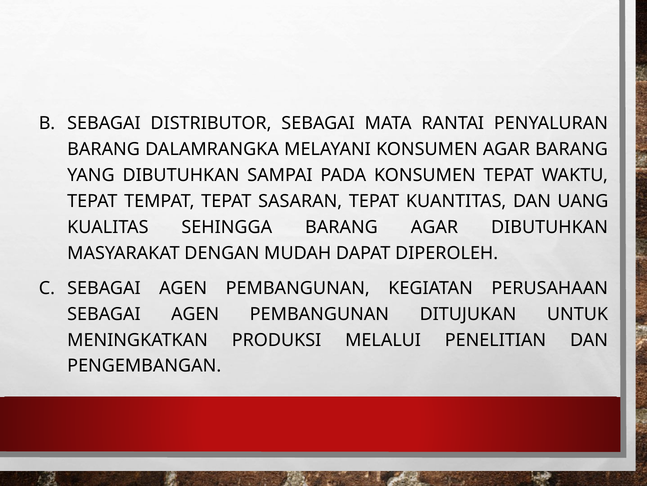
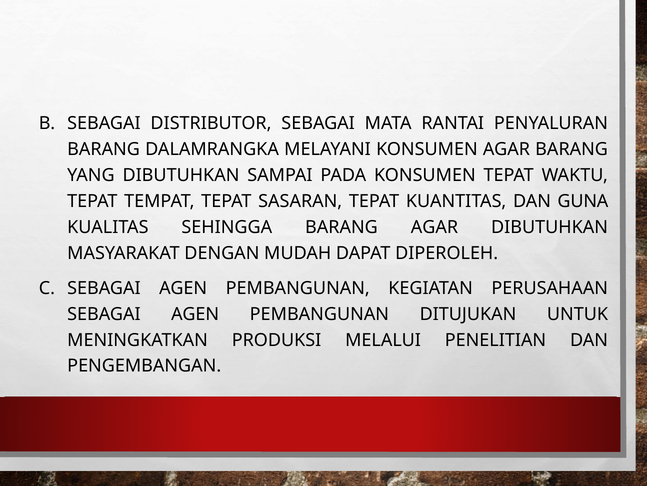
UANG: UANG -> GUNA (583, 201)
